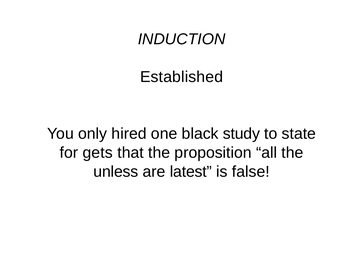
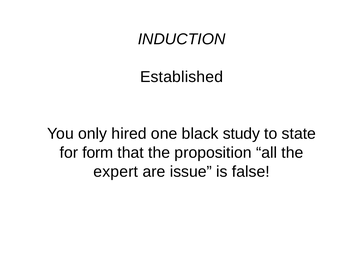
gets: gets -> form (98, 153)
unless: unless -> expert (116, 172)
latest: latest -> issue (191, 172)
